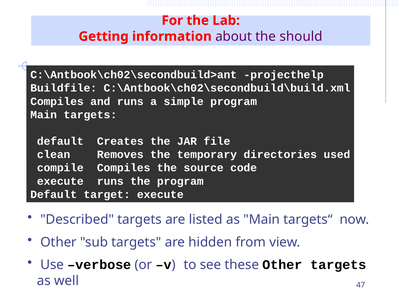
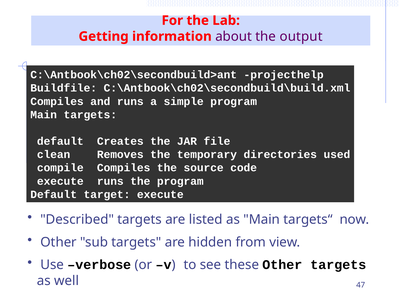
should: should -> output (301, 36)
